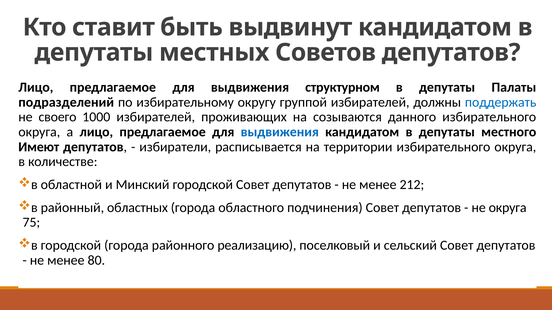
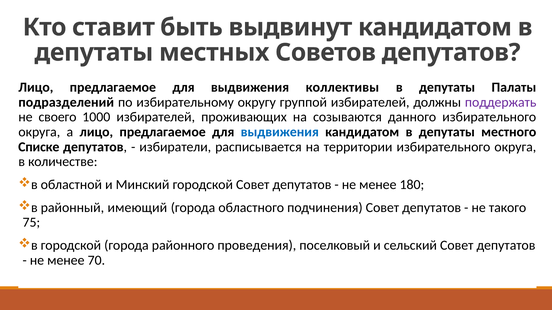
структурном: структурном -> коллективы (342, 87)
поддержать colour: blue -> purple (501, 102)
Имеют: Имеют -> Списке (39, 147)
212: 212 -> 180 (412, 185)
областных: областных -> имеющий (137, 208)
не округа: округа -> такого (508, 208)
реализацию: реализацию -> проведения (257, 246)
80: 80 -> 70 (96, 261)
